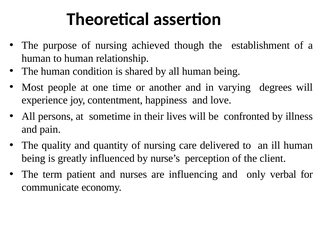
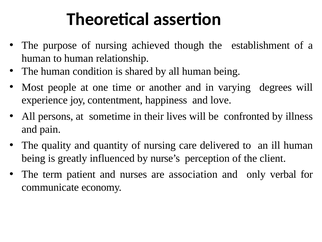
influencing: influencing -> association (193, 174)
